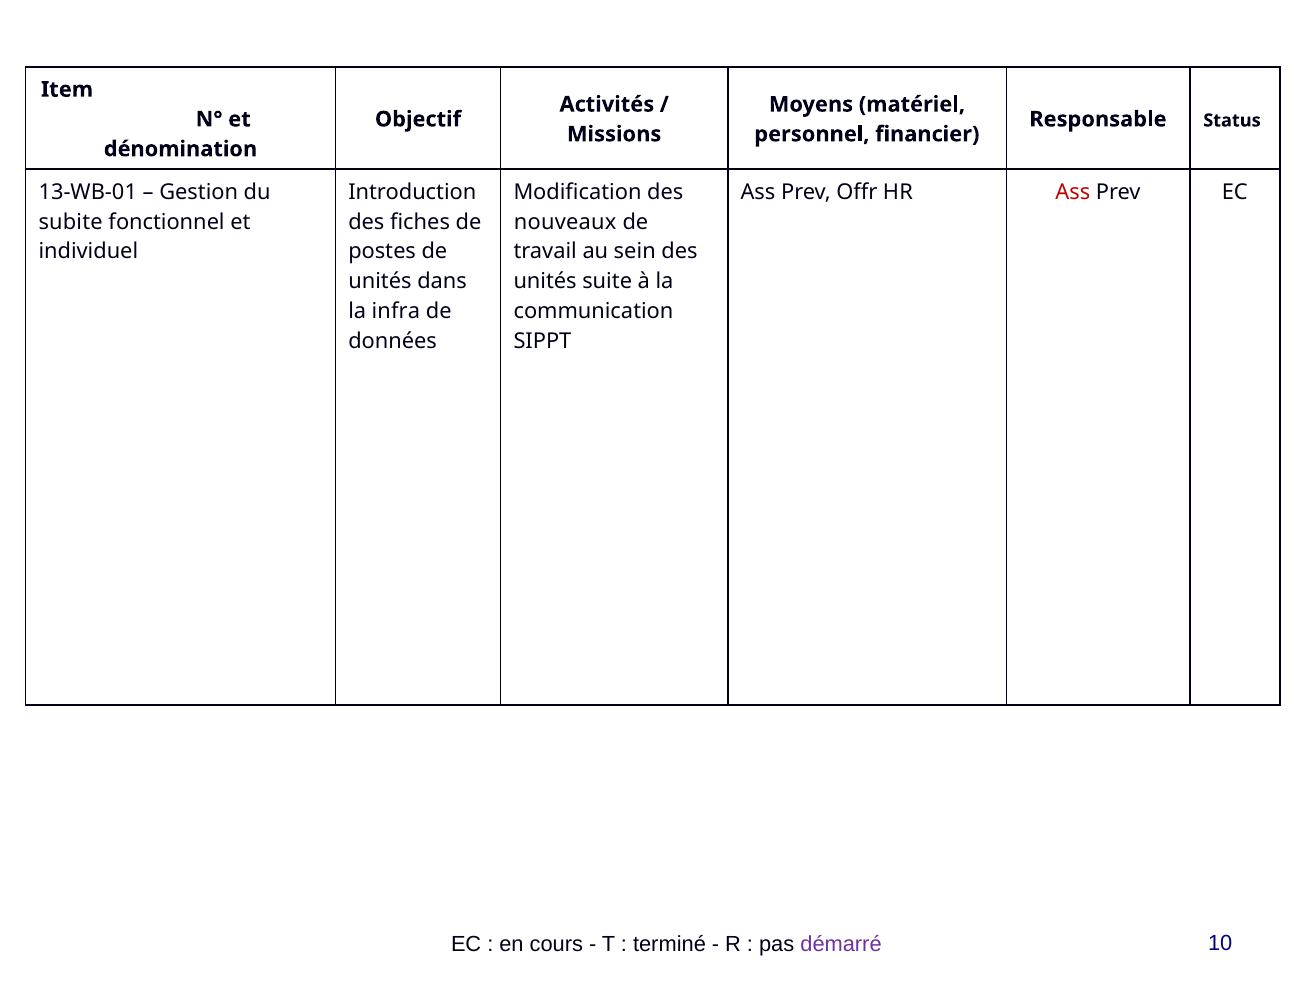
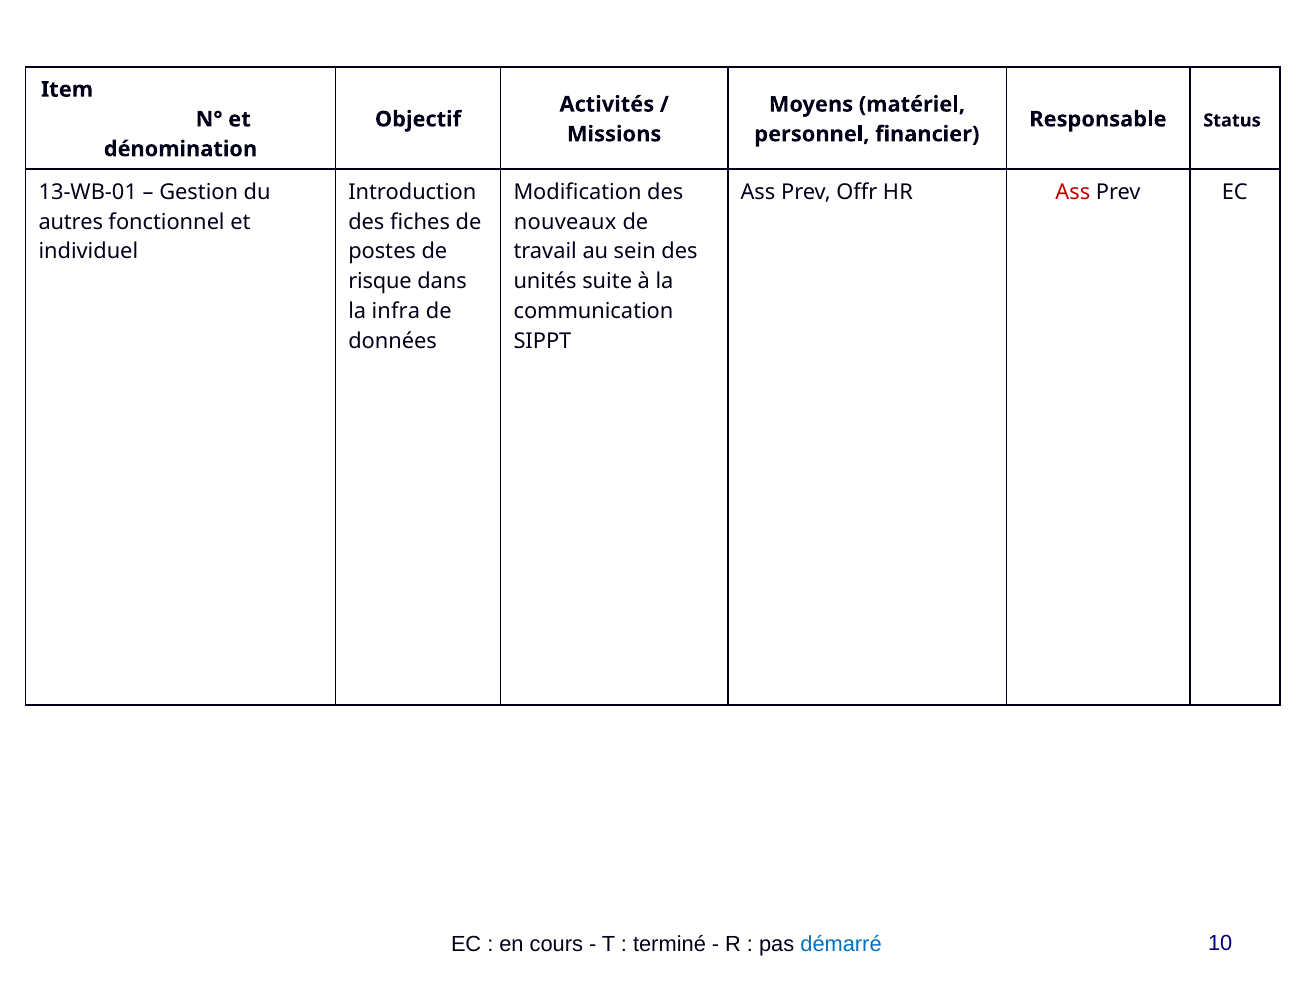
subite: subite -> autres (71, 222)
unités: unités -> risque (380, 281)
démarré colour: purple -> blue (841, 943)
